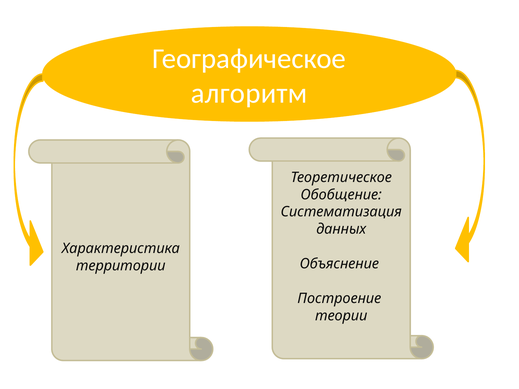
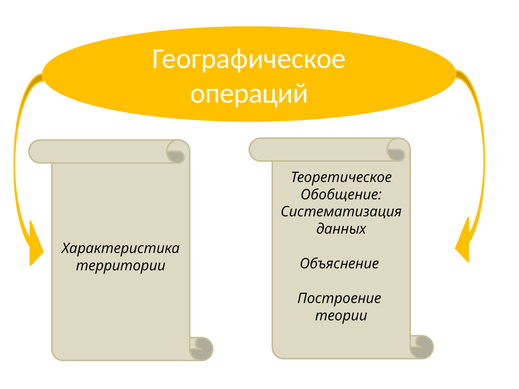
алгоритм: алгоритм -> операций (249, 93)
